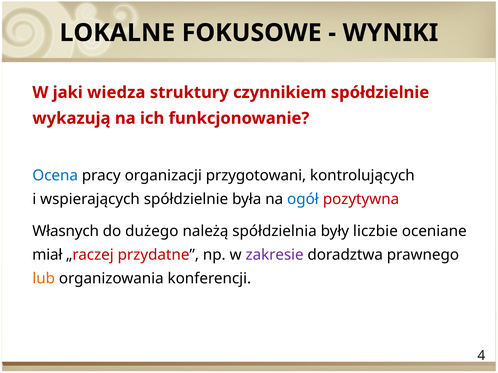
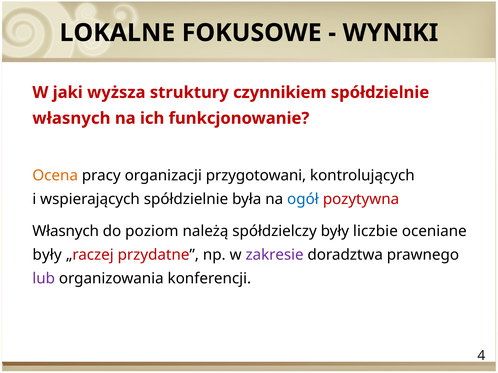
wiedza: wiedza -> wyższa (116, 93)
wykazują: wykazują -> własnych (71, 118)
Ocena colour: blue -> orange (55, 176)
dużego: dużego -> poziom (152, 232)
spółdzielnia: spółdzielnia -> spółdzielczy (275, 232)
miał: miał -> były (47, 255)
lub colour: orange -> purple (44, 279)
